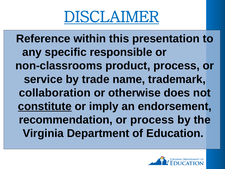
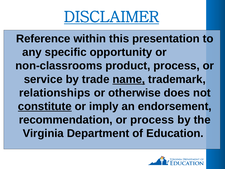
responsible: responsible -> opportunity (121, 52)
name underline: none -> present (129, 79)
collaboration: collaboration -> relationships (55, 93)
